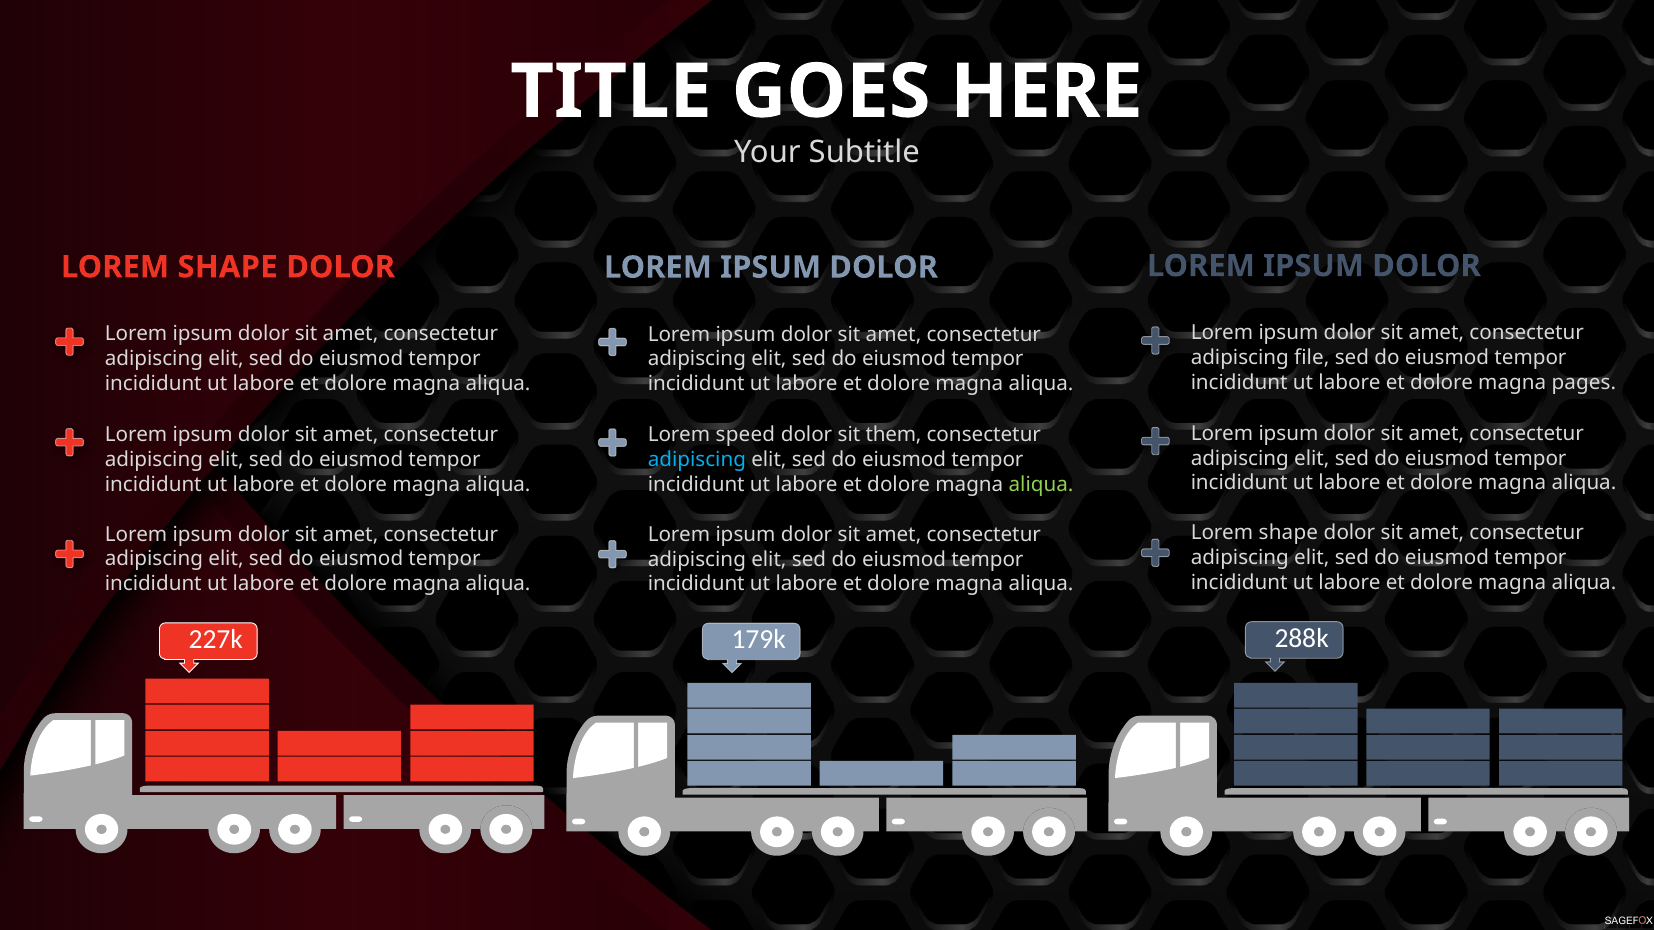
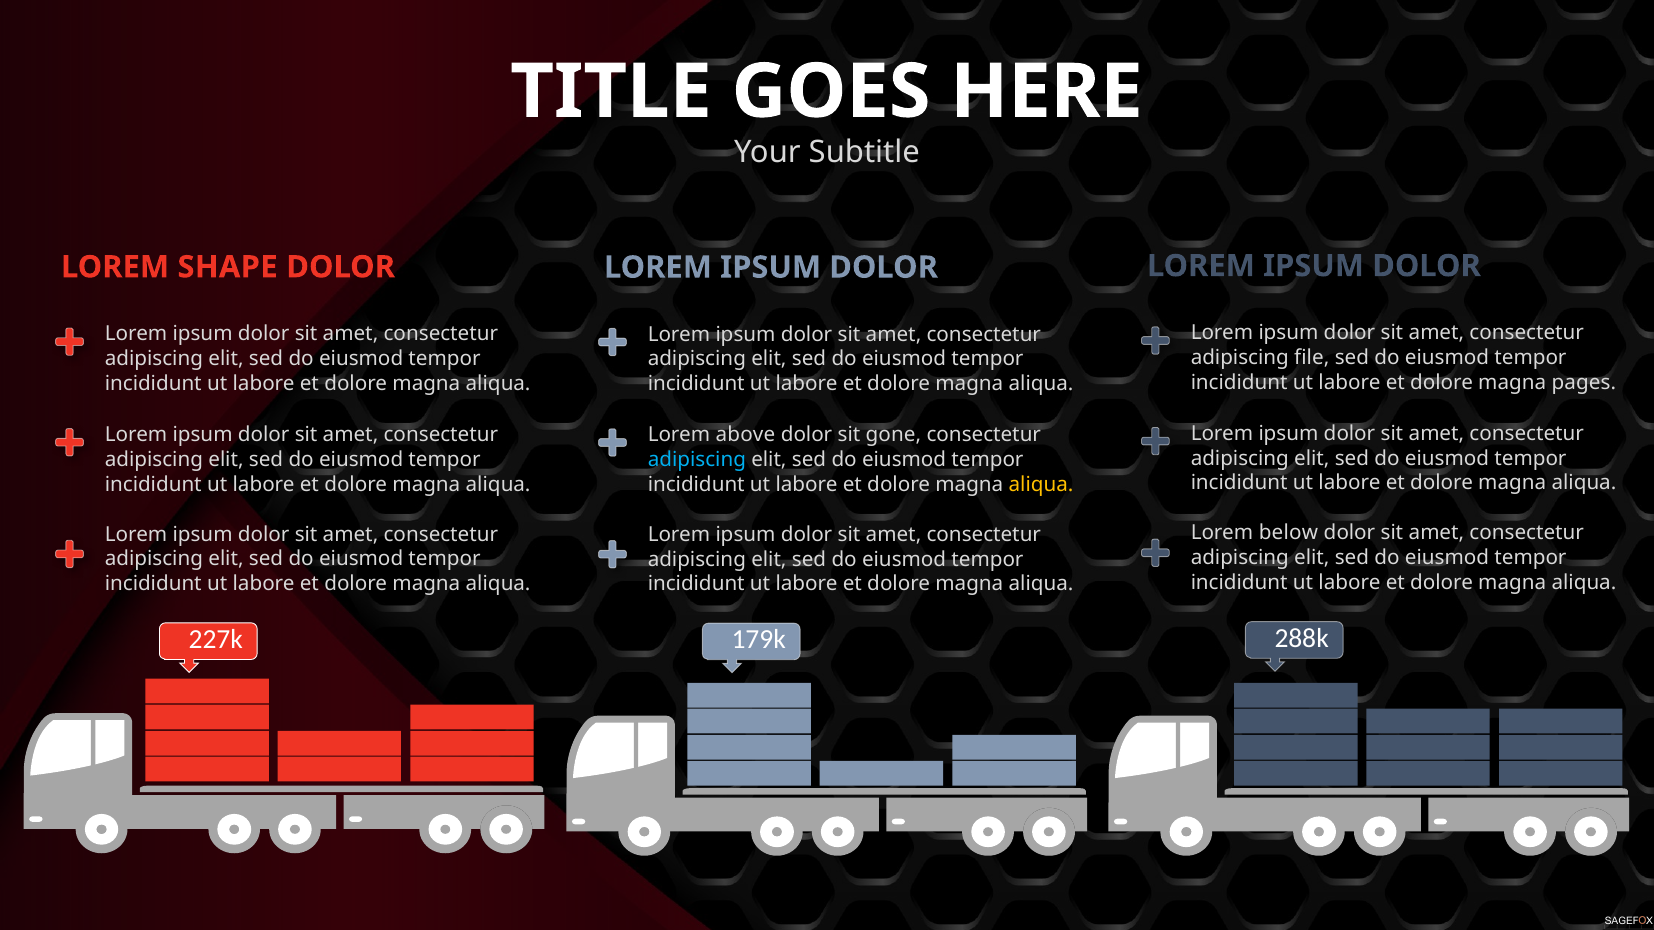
speed: speed -> above (745, 435)
them: them -> gone (893, 435)
aliqua colour: light green -> yellow (1041, 485)
shape: shape -> below (1288, 533)
